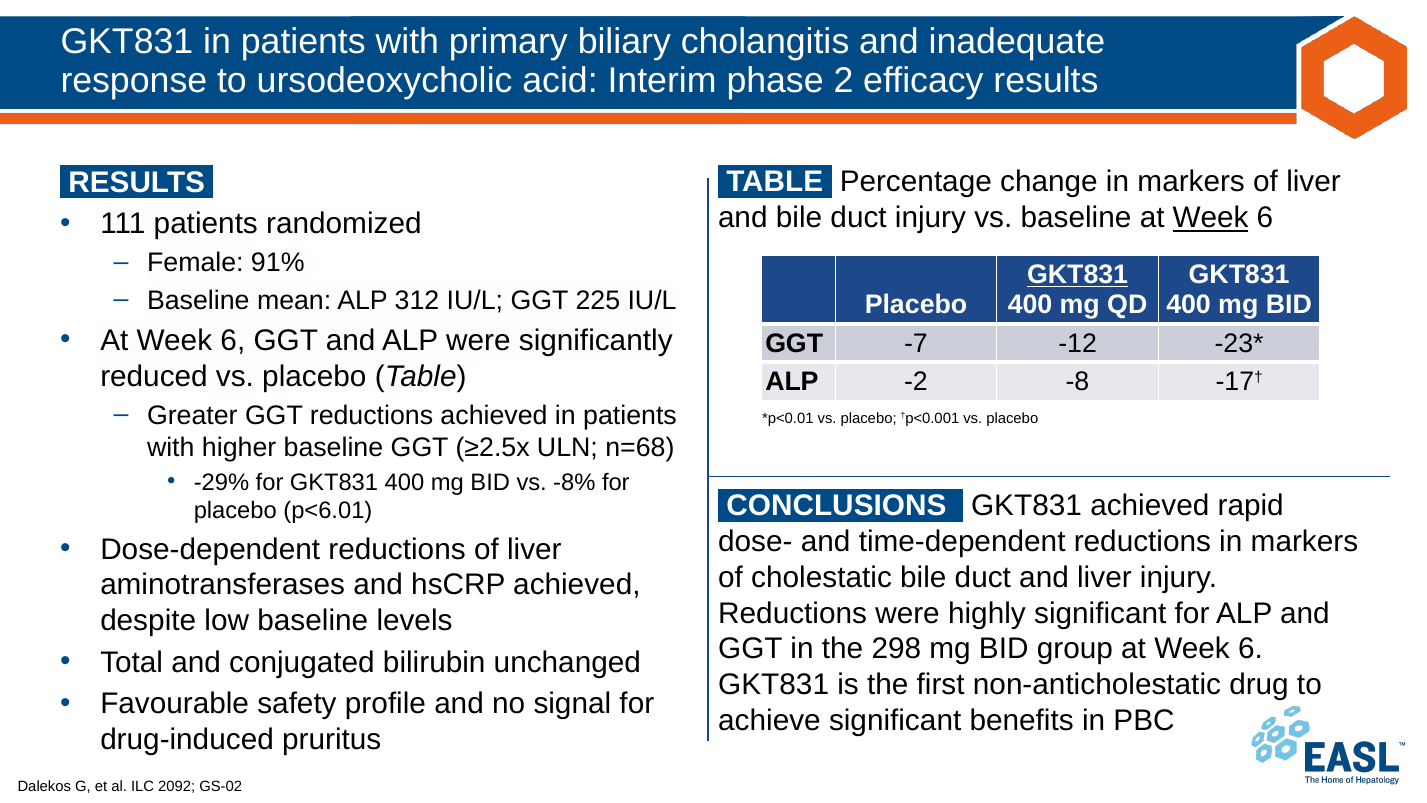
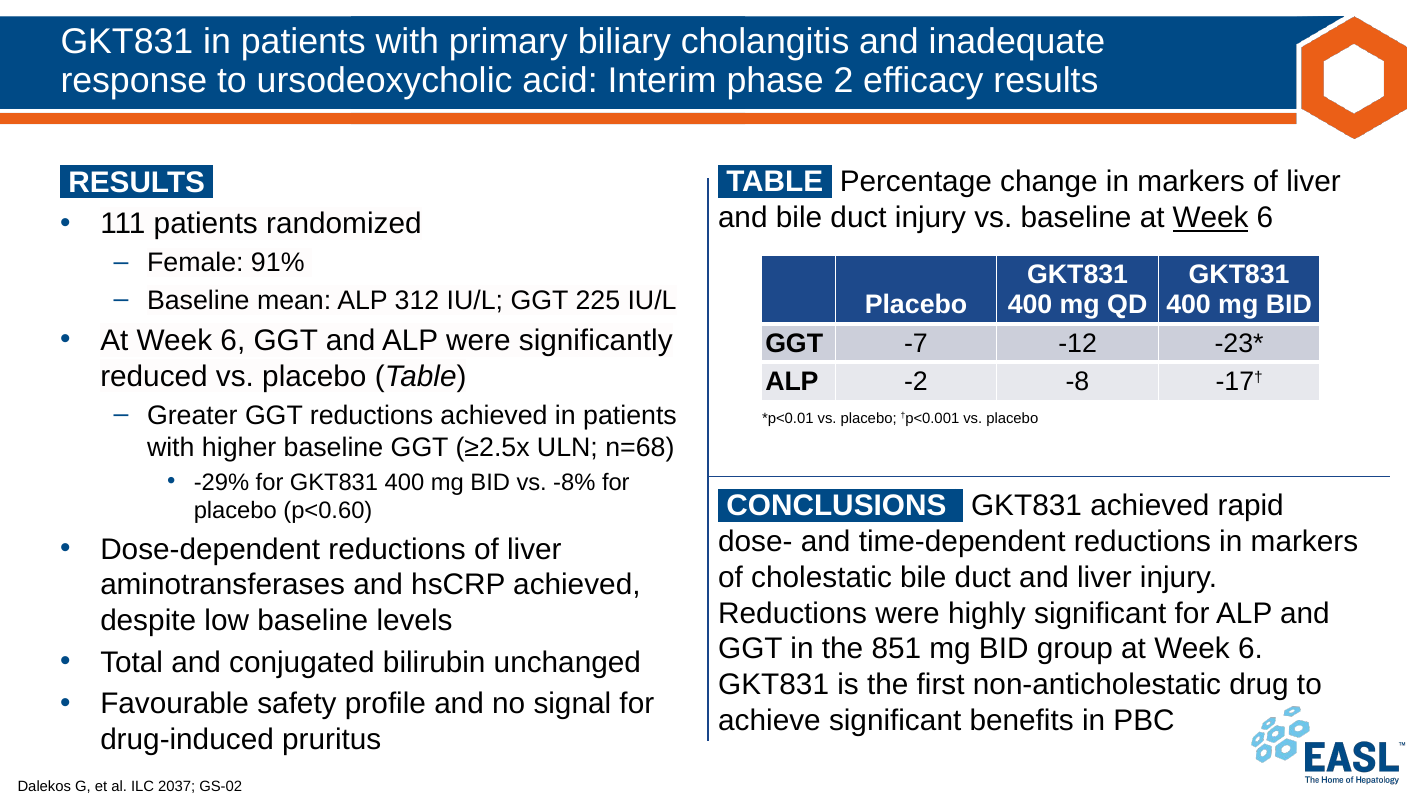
GKT831 underline: present -> none (1078, 275)
p<6.01: p<6.01 -> p<0.60 (328, 511)
298: 298 -> 851 (896, 649)
2092: 2092 -> 2037 (177, 786)
